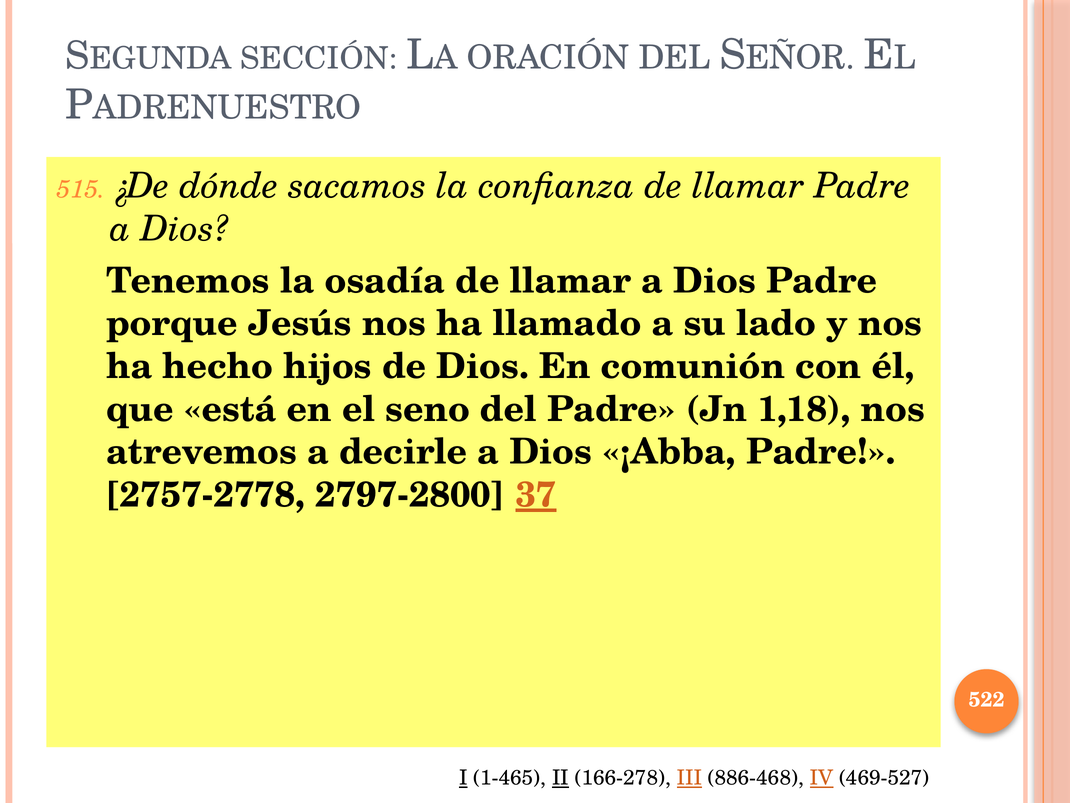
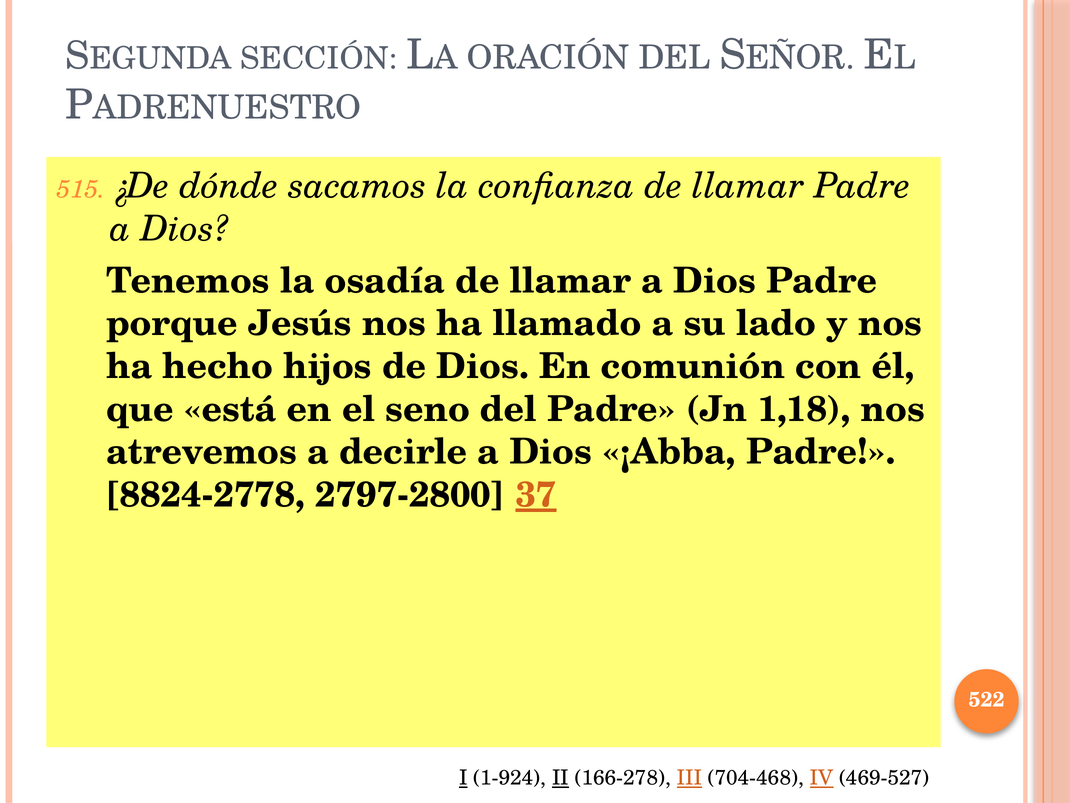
2757-2778: 2757-2778 -> 8824-2778 (206, 495)
1-465: 1-465 -> 1-924 (510, 778)
886-468: 886-468 -> 704-468 (756, 778)
